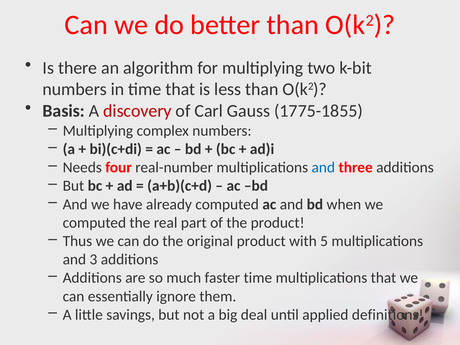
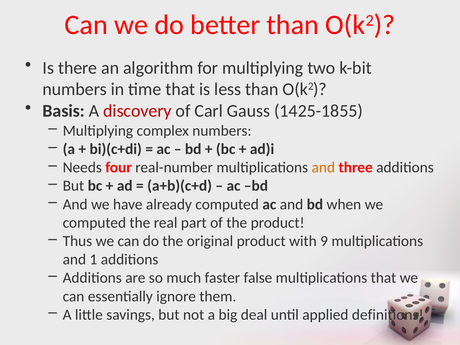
1775-1855: 1775-1855 -> 1425-1855 (319, 111)
and colour: blue -> orange (323, 167)
5: 5 -> 9 (324, 241)
3: 3 -> 1 (93, 259)
faster time: time -> false (258, 278)
